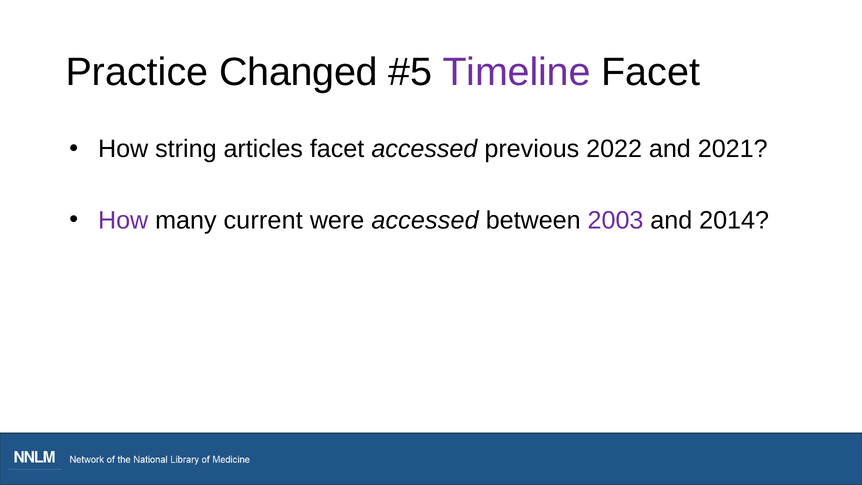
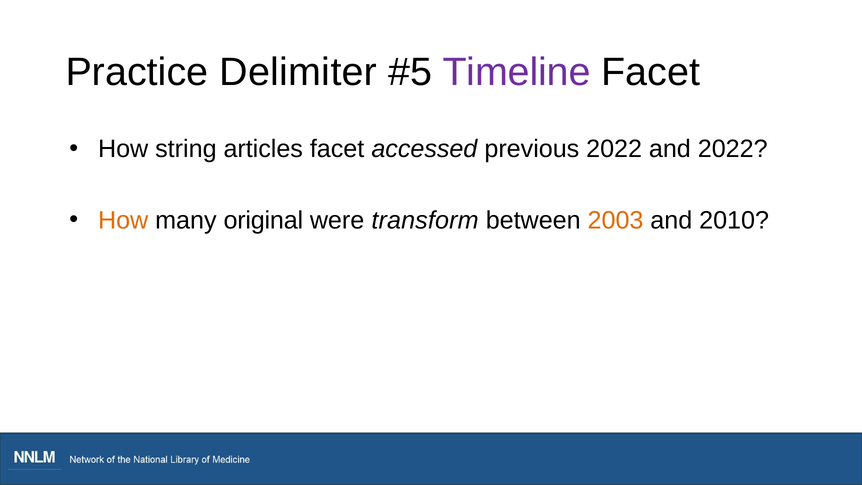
Changed: Changed -> Delimiter (298, 72)
and 2021: 2021 -> 2022 (733, 149)
How colour: purple -> orange (123, 220)
current: current -> original (263, 220)
were accessed: accessed -> transform (425, 220)
2003 colour: purple -> orange (616, 220)
2014: 2014 -> 2010 (734, 220)
